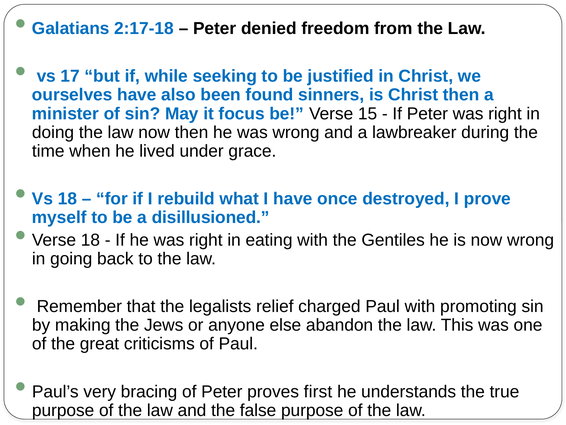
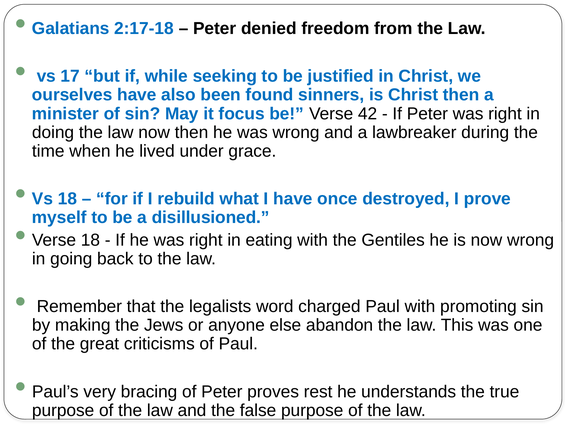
15: 15 -> 42 (368, 113)
relief: relief -> word (275, 306)
first: first -> rest (318, 391)
